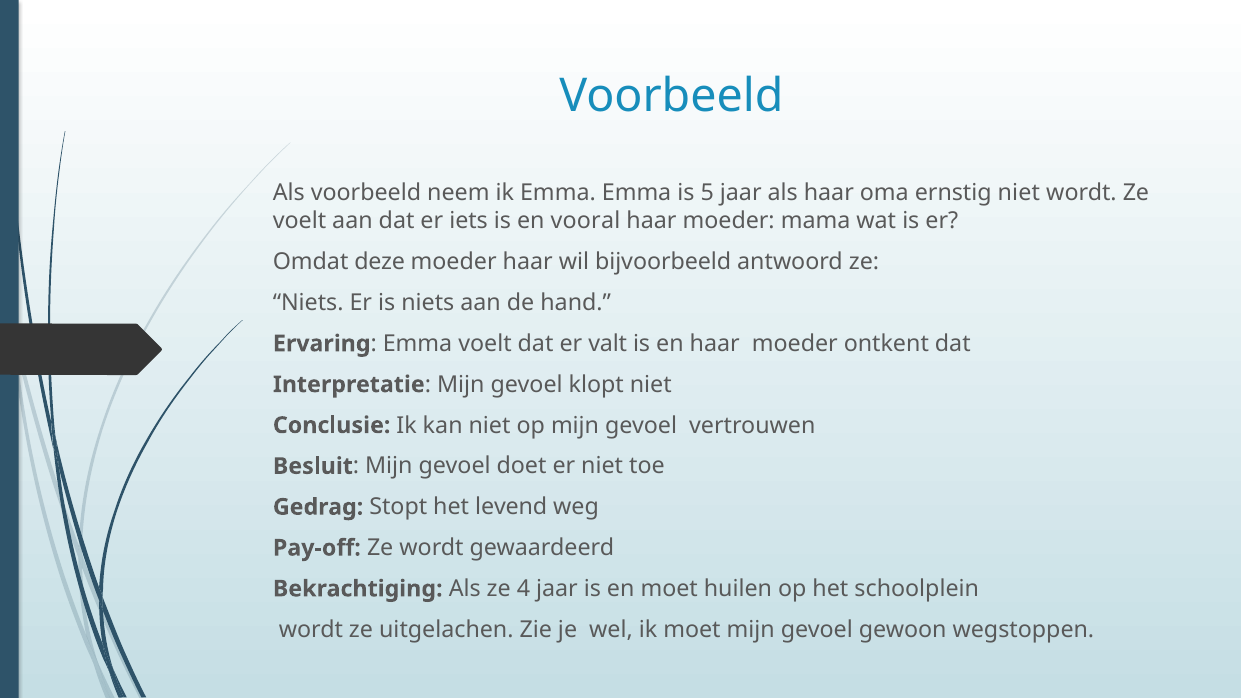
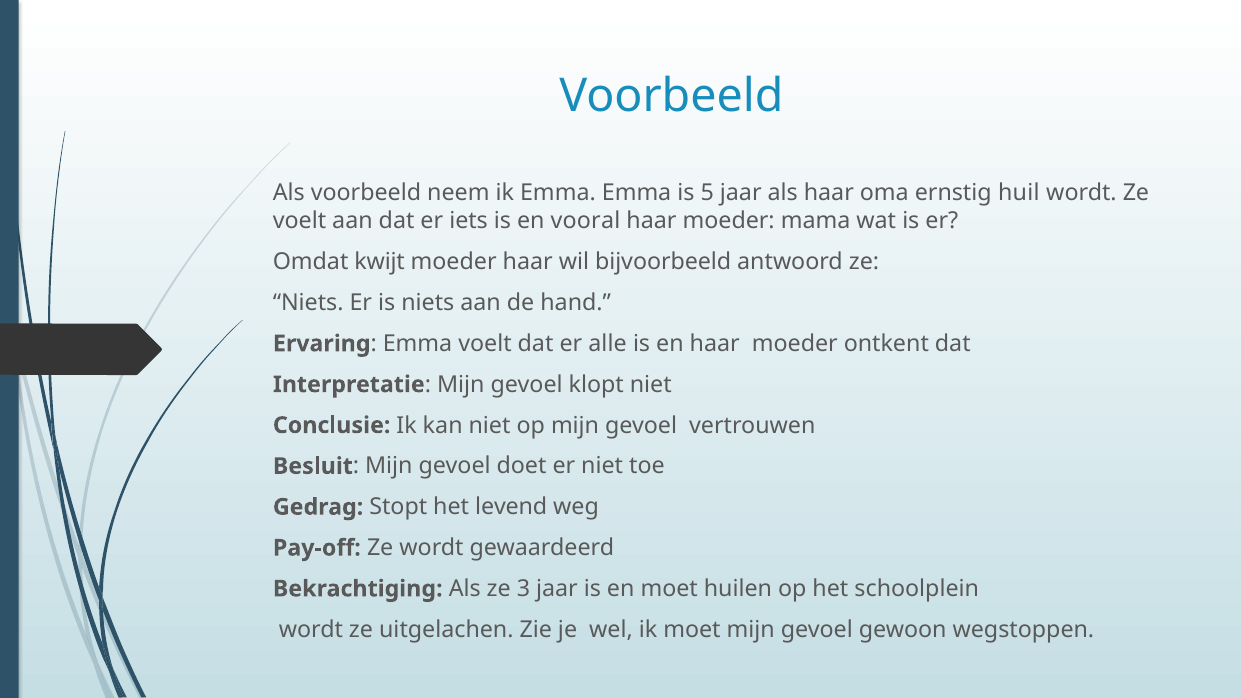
ernstig niet: niet -> huil (1019, 193)
deze: deze -> kwijt (380, 262)
valt: valt -> alle (608, 344)
4: 4 -> 3 (523, 589)
